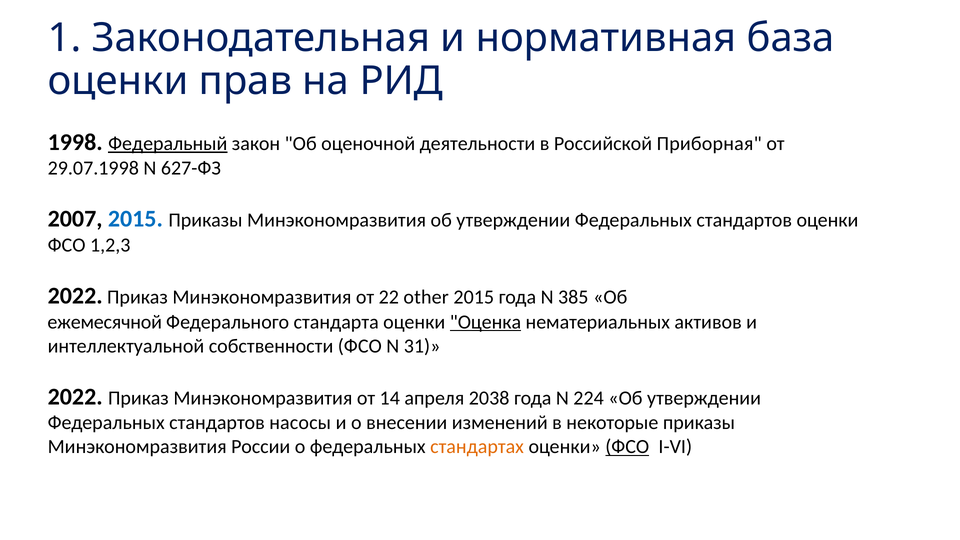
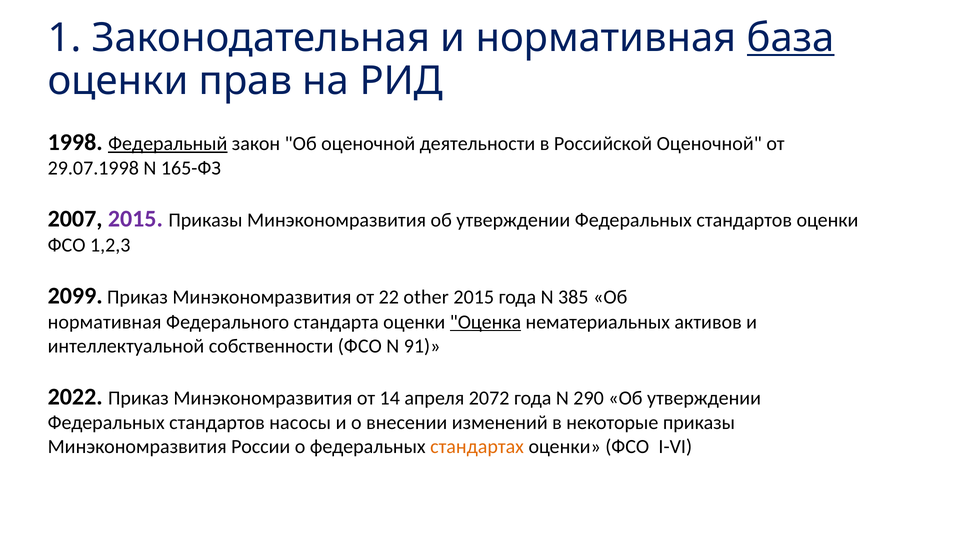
база underline: none -> present (791, 38)
Российской Приборная: Приборная -> Оценочной (709, 144)
627-ФЗ: 627-ФЗ -> 165-ФЗ (191, 168)
2015 colour: blue -> purple (135, 219)
2022: 2022 -> 2099 (75, 296)
ежемесячной: ежемесячной -> нормативная (105, 322)
31: 31 -> 91 (422, 346)
2038: 2038 -> 2072 (489, 398)
224: 224 -> 290 (589, 398)
ФСО underline: present -> none (627, 447)
